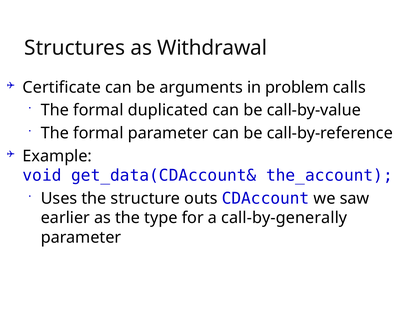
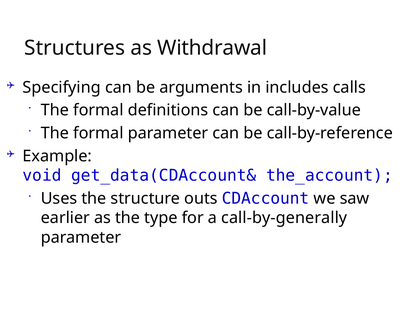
Certificate: Certificate -> Specifying (62, 87)
problem: problem -> includes (297, 87)
duplicated: duplicated -> definitions (168, 110)
